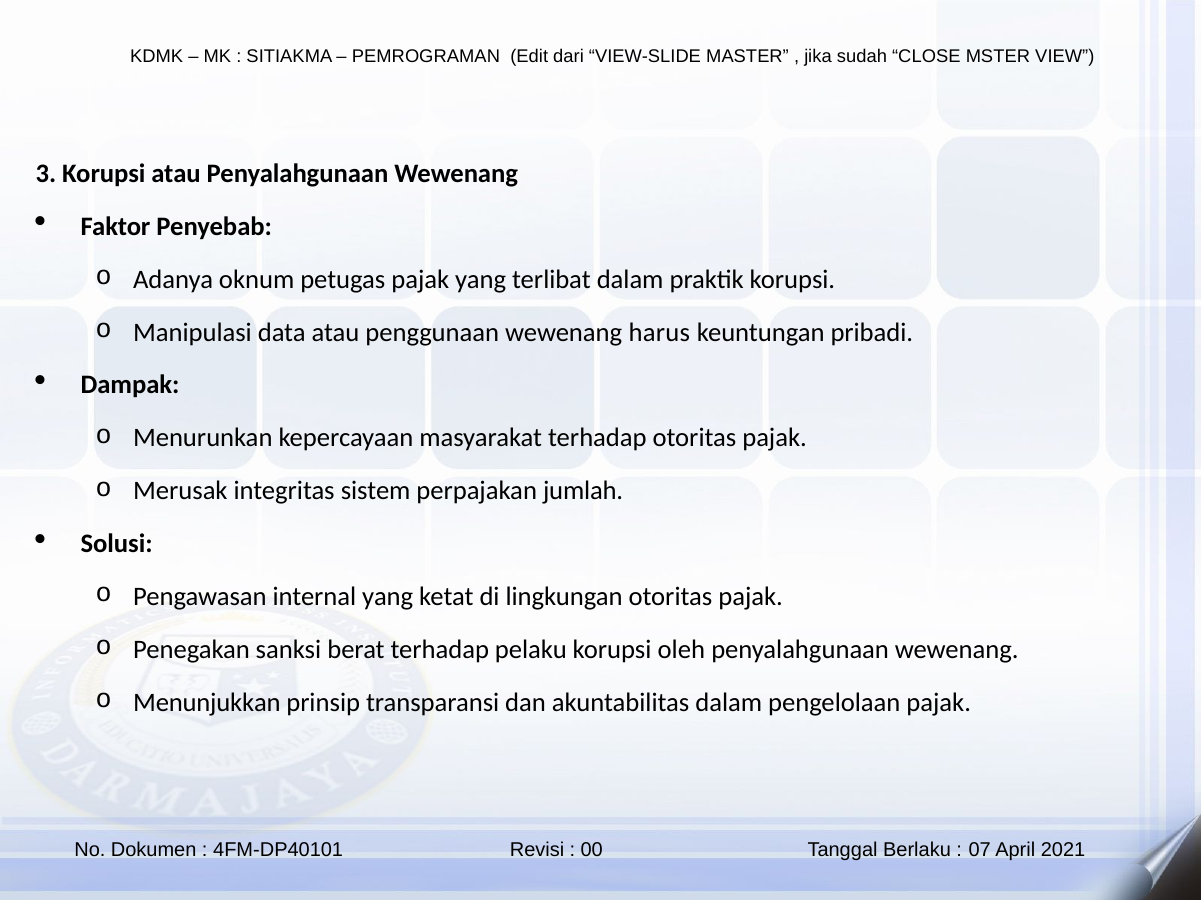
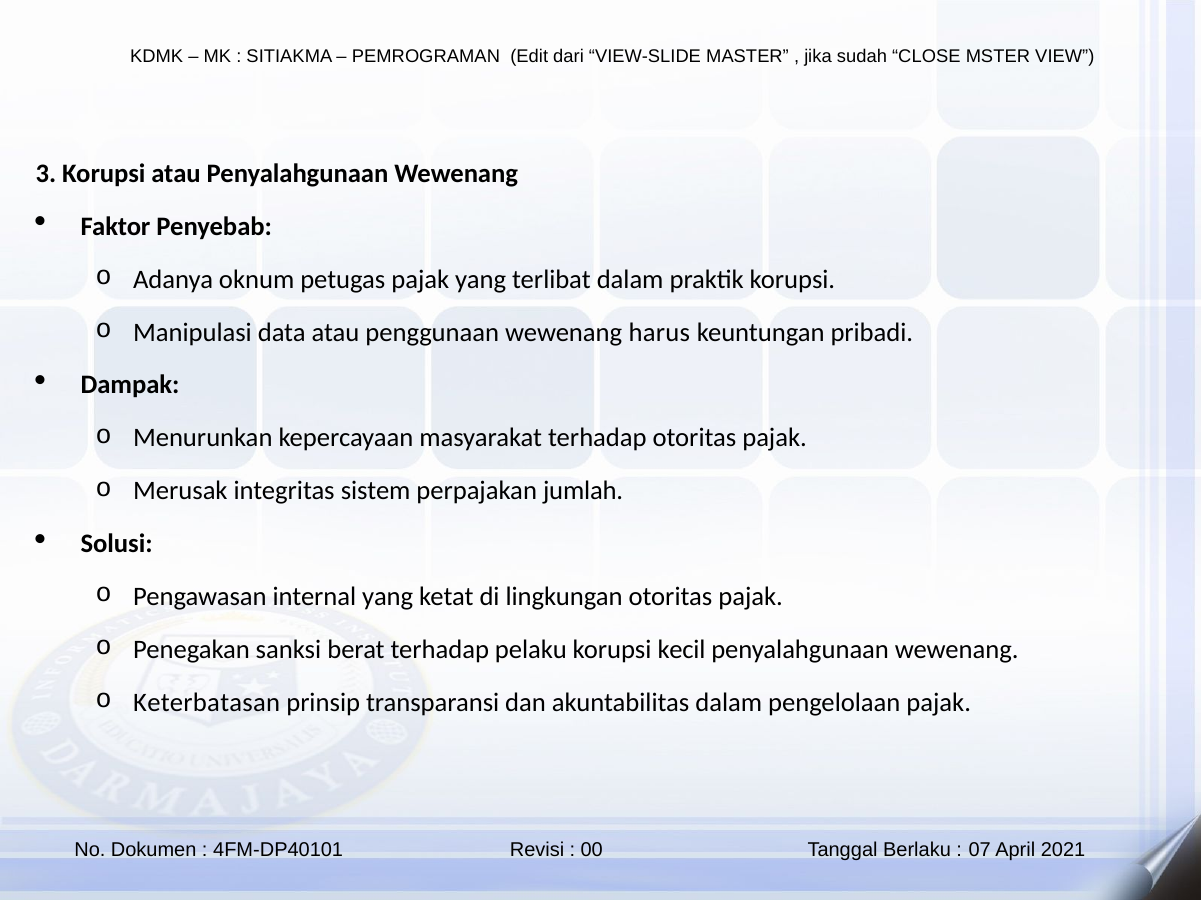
oleh: oleh -> kecil (681, 650)
Menunjukkan: Menunjukkan -> Keterbatasan (207, 703)
